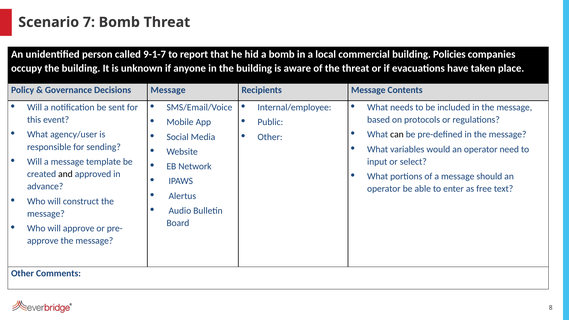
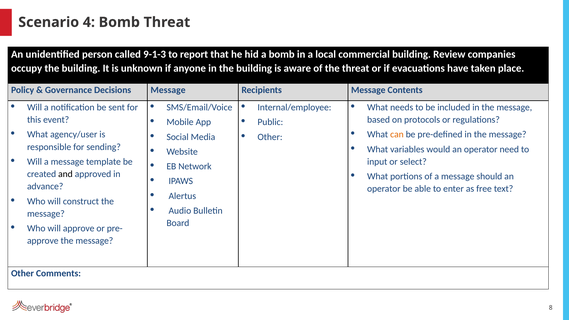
7: 7 -> 4 (89, 22)
9-1-7: 9-1-7 -> 9-1-3 (155, 54)
Policies: Policies -> Review (449, 54)
can colour: black -> orange (397, 135)
